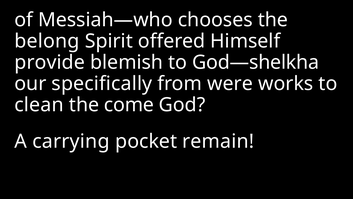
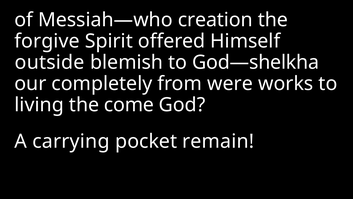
chooses: chooses -> creation (215, 20)
belong: belong -> forgive (47, 41)
provide: provide -> outside (50, 62)
specifically: specifically -> completely (102, 83)
clean: clean -> living (39, 105)
